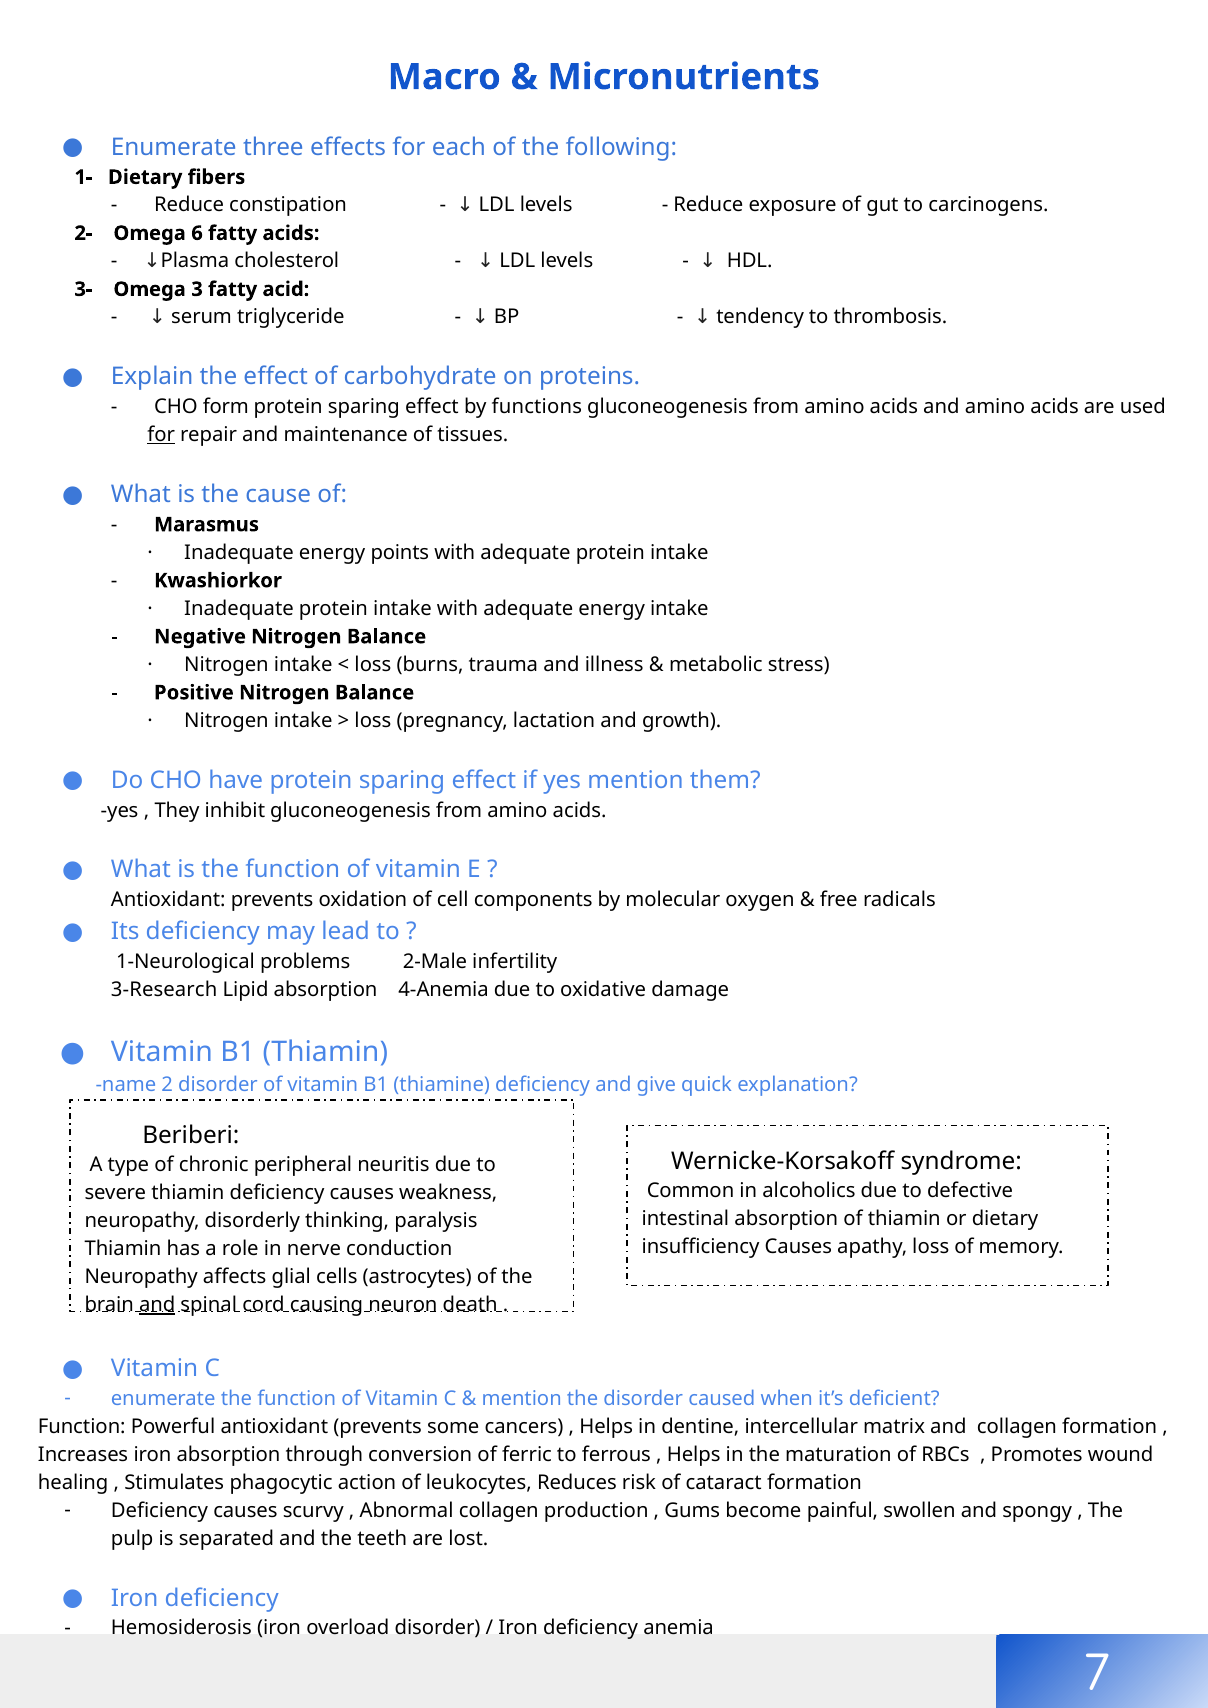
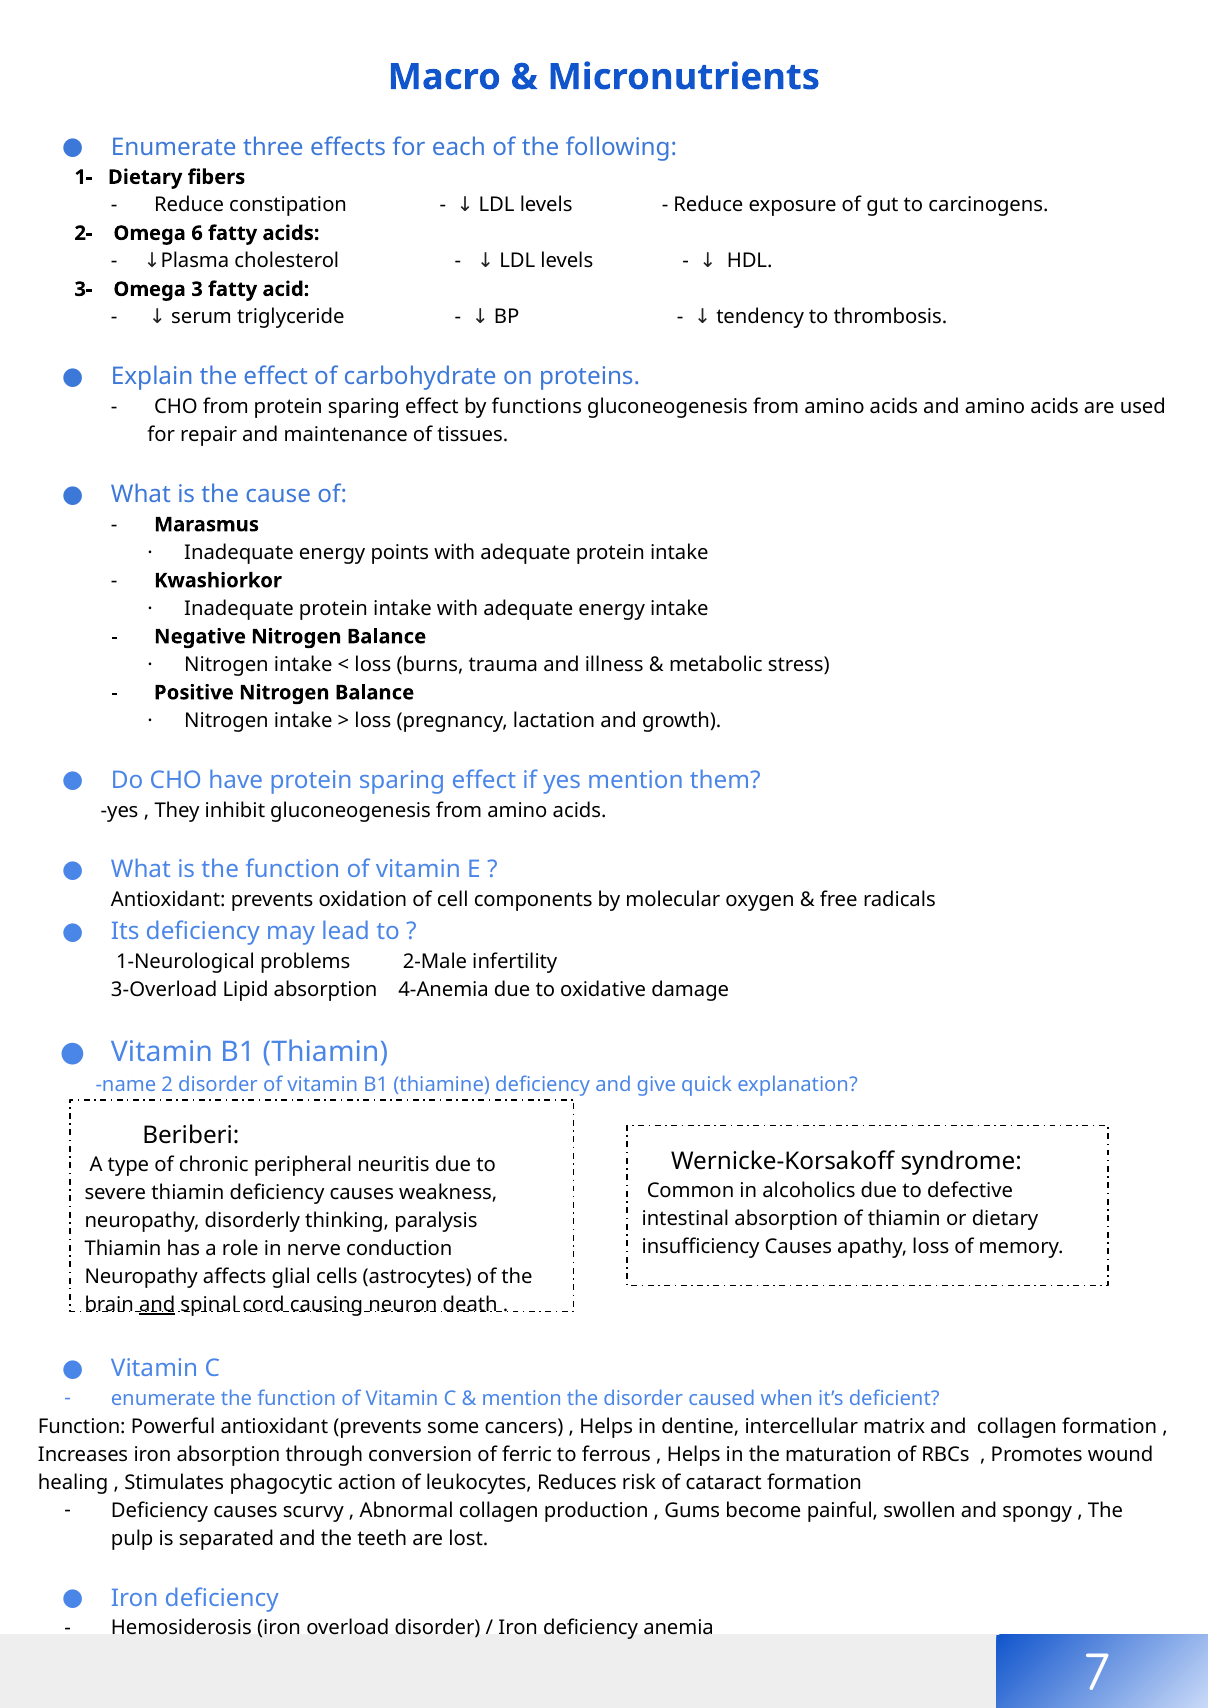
CHO form: form -> from (226, 407)
for underline: present -> none (161, 435)
3-Research: 3-Research -> 3-Overload (164, 989)
